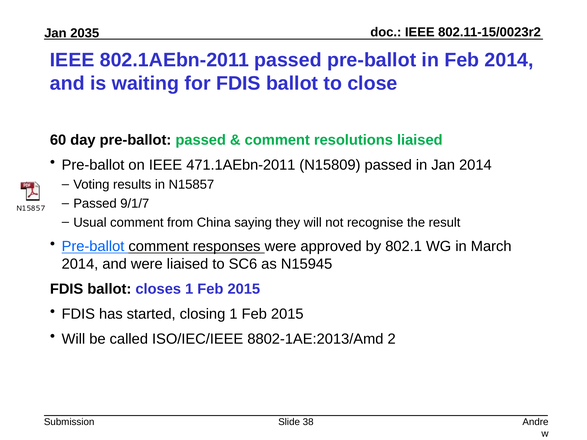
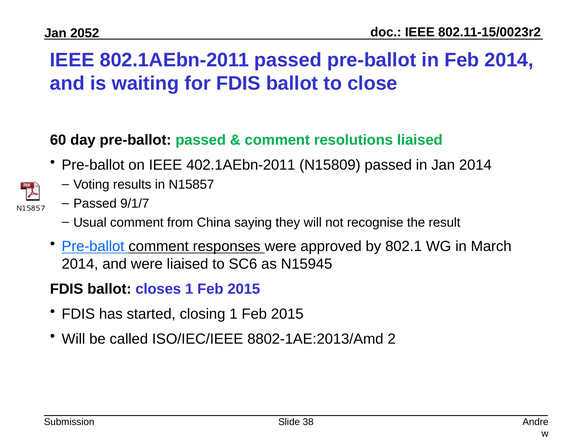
2035: 2035 -> 2052 (85, 33)
471.1AEbn-2011: 471.1AEbn-2011 -> 402.1AEbn-2011 (241, 165)
